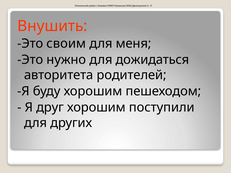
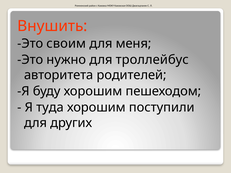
дожидаться: дожидаться -> троллейбус (152, 60)
друг: друг -> туда (50, 108)
